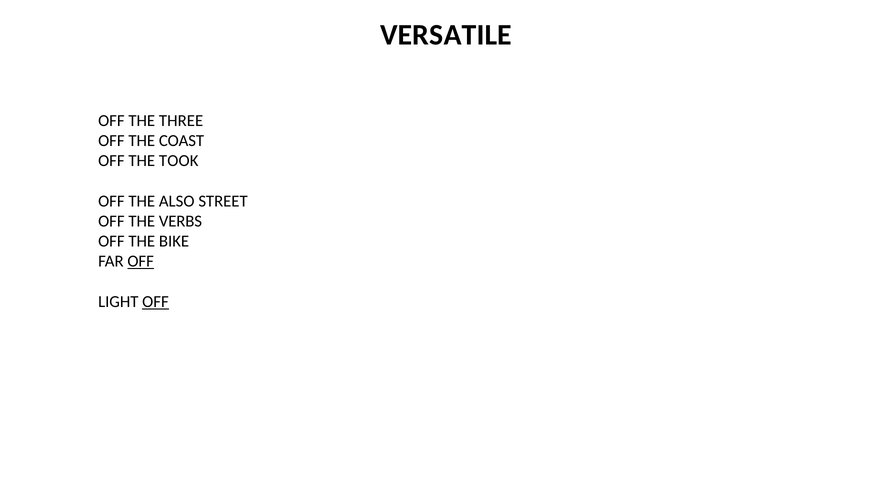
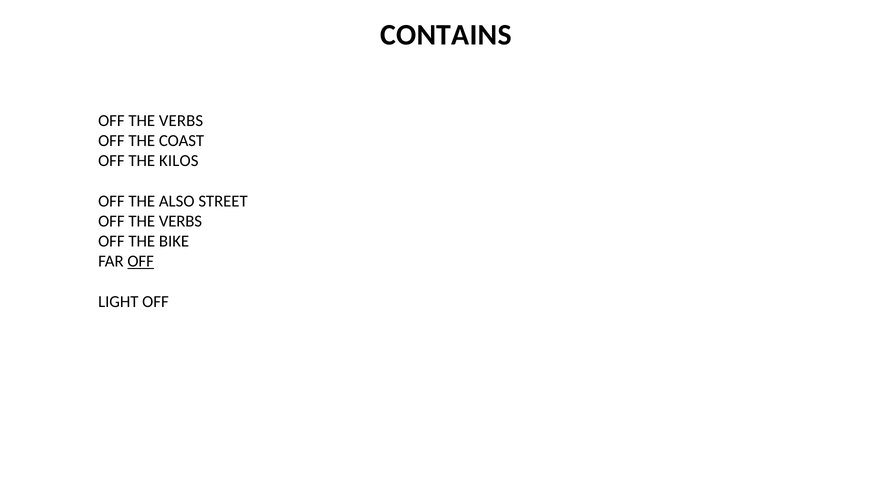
VERSATILE: VERSATILE -> CONTAINS (446, 35)
THREE: THREE -> VERBS (181, 120)
TOOK: TOOK -> KILOS (179, 161)
OFF underline: present -> none (156, 302)
